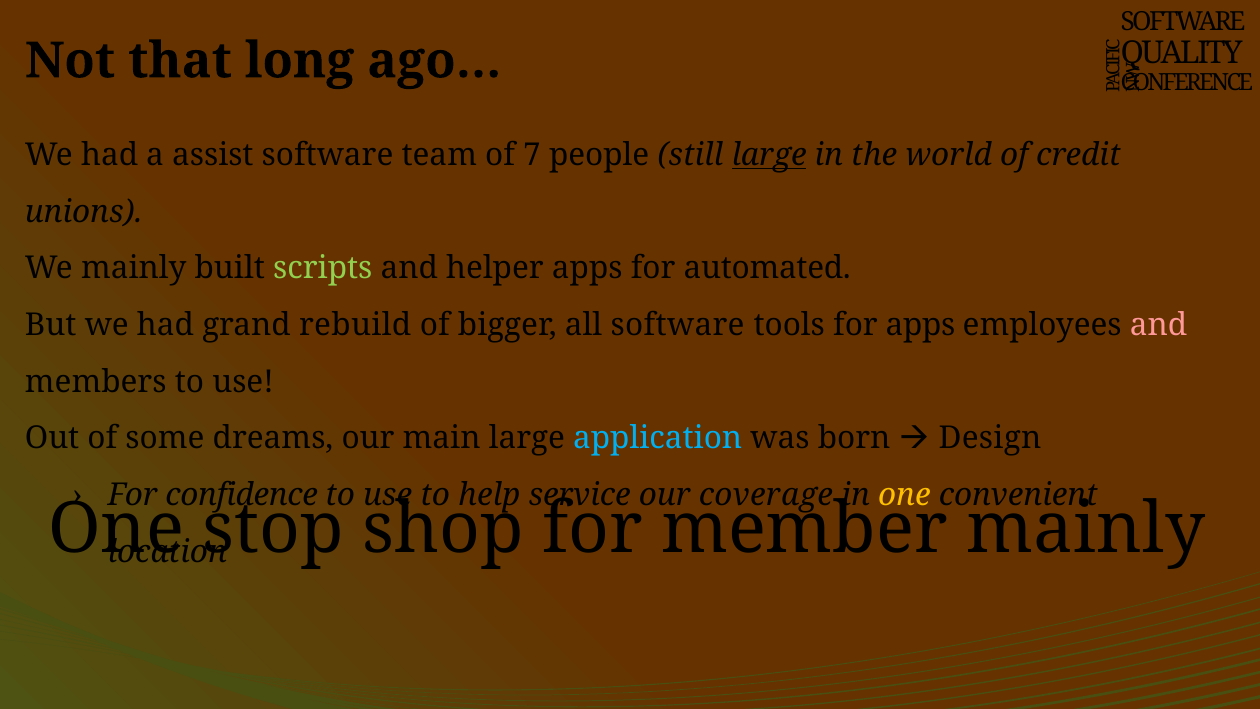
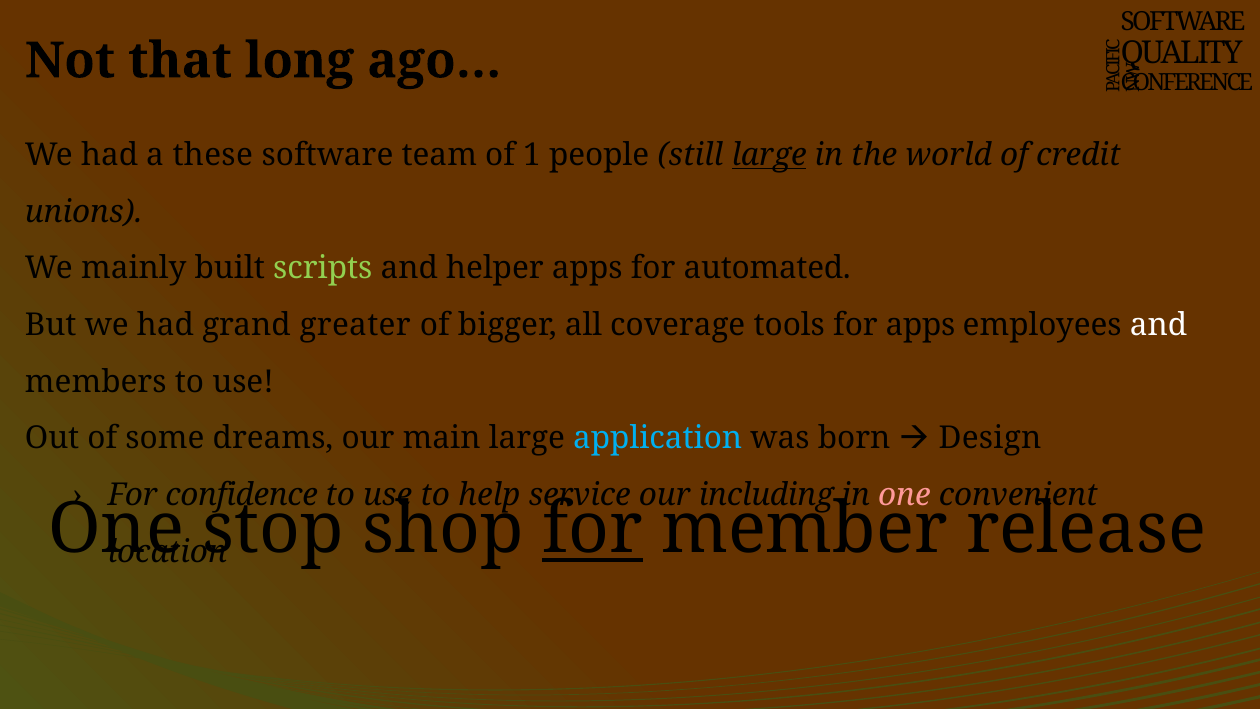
assist: assist -> these (213, 155)
7: 7 -> 1 (532, 155)
rebuild: rebuild -> greater (355, 325)
all software: software -> coverage (678, 325)
and colour: pink -> white (1159, 325)
coverage: coverage -> including (766, 495)
one colour: yellow -> pink (904, 495)
for underline: none -> present (592, 529)
member mainly: mainly -> release (1086, 529)
